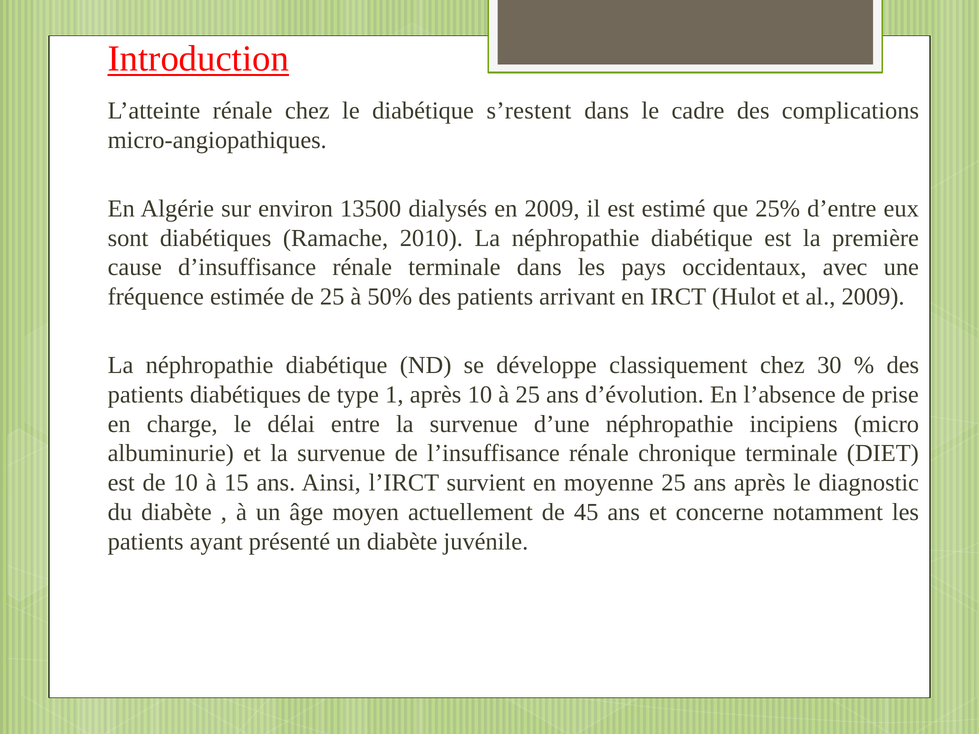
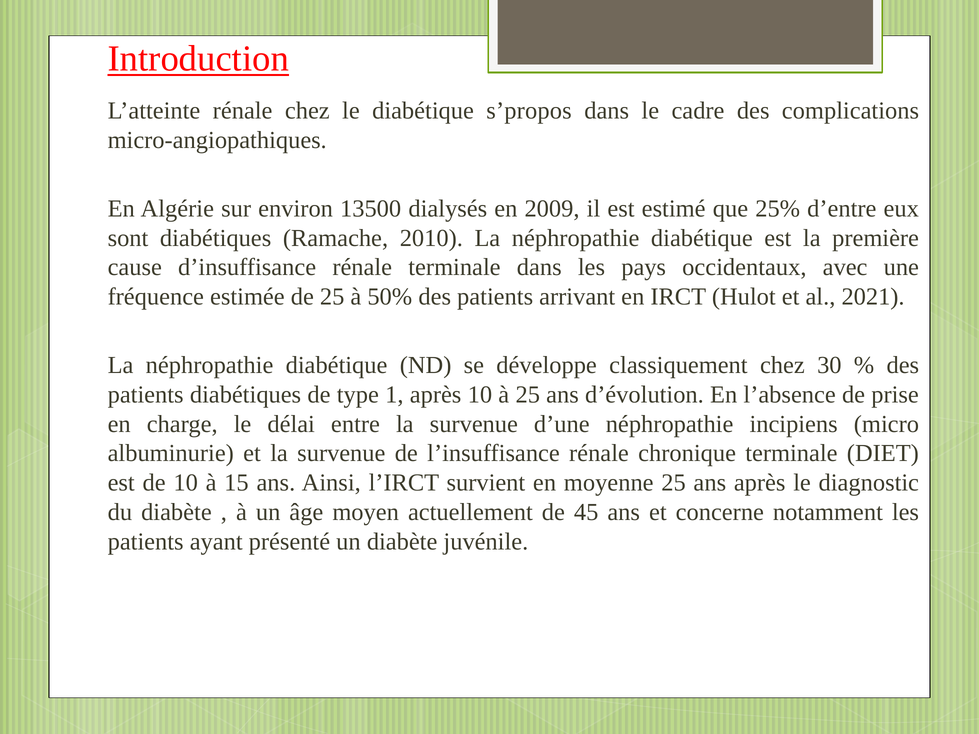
s’restent: s’restent -> s’propos (529, 111)
al 2009: 2009 -> 2021 (873, 297)
